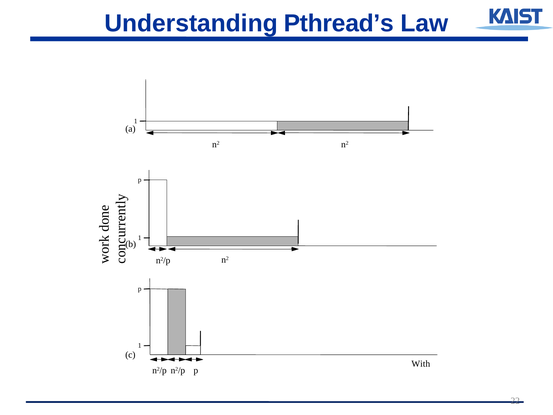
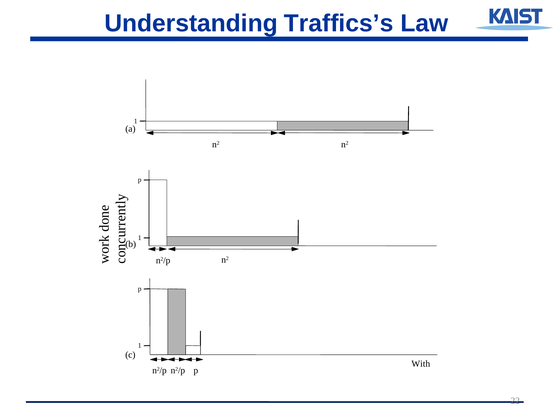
Pthread’s: Pthread’s -> Traffics’s (339, 23)
